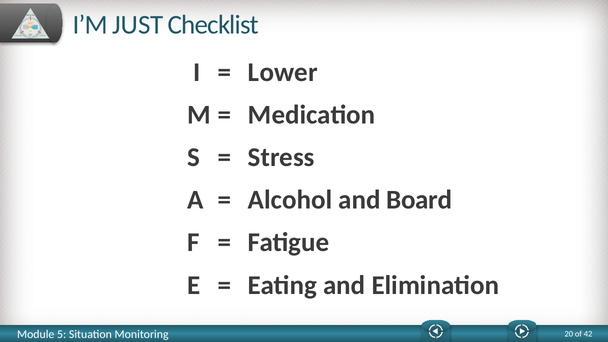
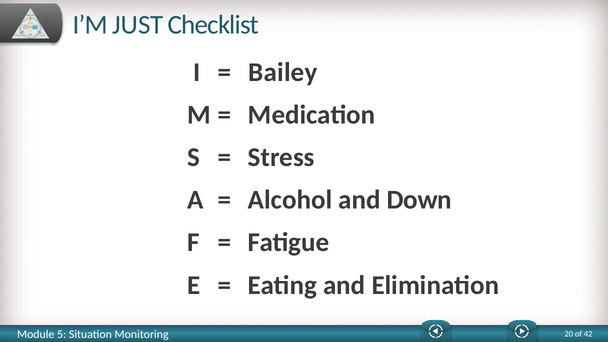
Lower: Lower -> Bailey (283, 72)
Board: Board -> Down (419, 200)
